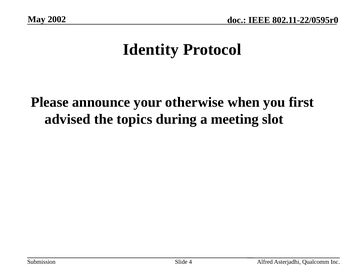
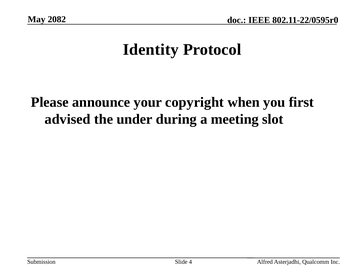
2002: 2002 -> 2082 (57, 19)
otherwise: otherwise -> copyright (195, 102)
topics: topics -> under (134, 119)
